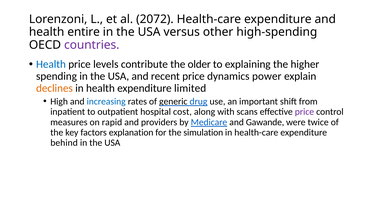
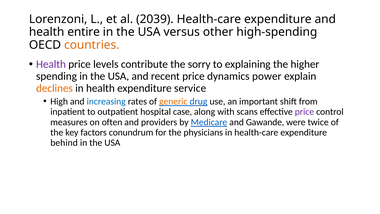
2072: 2072 -> 2039 (155, 19)
countries colour: purple -> orange (92, 45)
Health colour: blue -> purple (51, 64)
older: older -> sorry (199, 64)
limited: limited -> service (190, 88)
generic colour: black -> orange (173, 101)
cost: cost -> case (183, 112)
rapid: rapid -> often (112, 122)
explanation: explanation -> conundrum (131, 132)
simulation: simulation -> physicians (203, 132)
